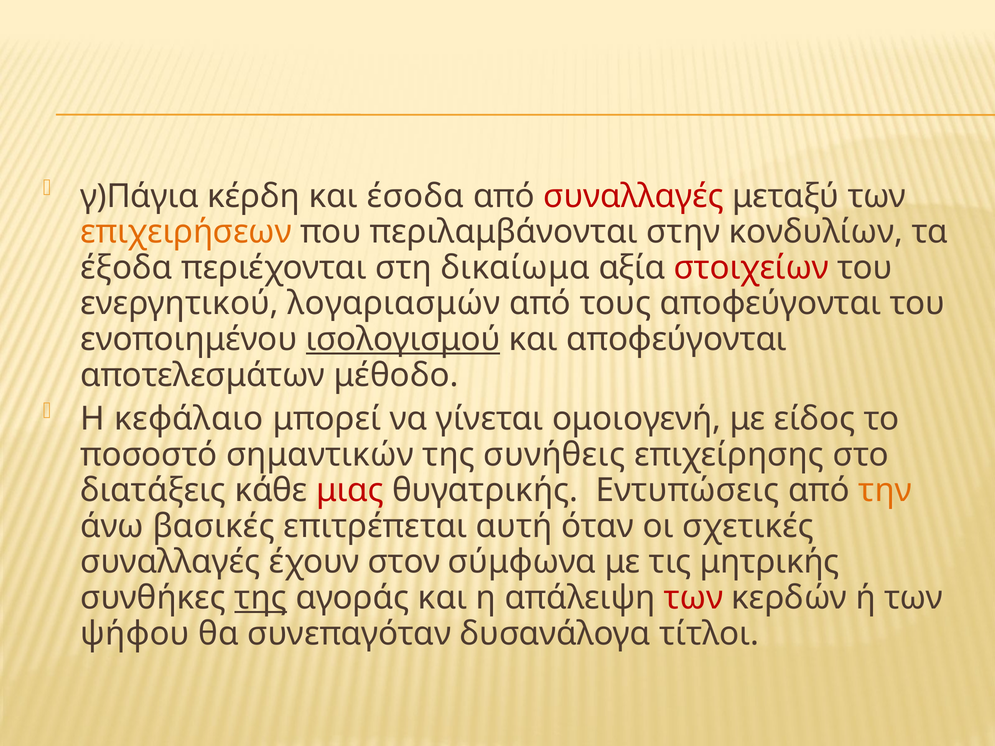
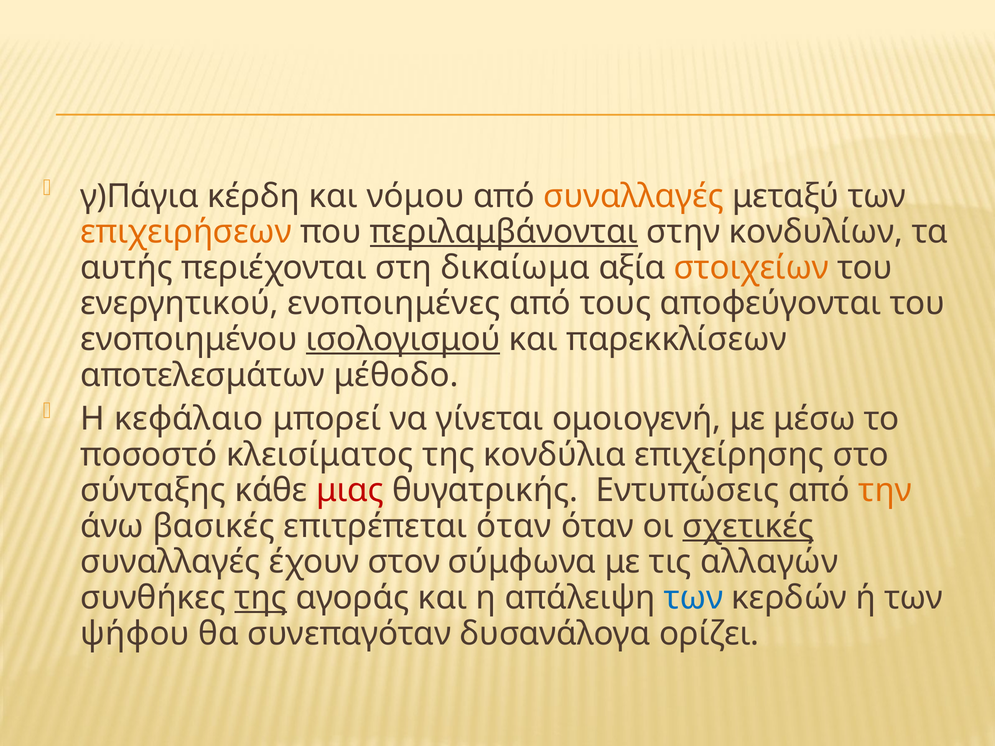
έσοδα: έσοδα -> νόμου (416, 196)
συναλλαγές colour: red -> orange (634, 196)
περιλαμβάνονται underline: none -> present (504, 232)
έξοδα: έξοδα -> αυτής (126, 268)
στοιχείων colour: red -> orange (751, 268)
λογαριασμών: λογαριασμών -> ενοποιημένες (394, 304)
και αποφεύγονται: αποφεύγονται -> παρεκκλίσεων (677, 339)
είδος: είδος -> μέσω (815, 419)
σημαντικών: σημαντικών -> κλεισίματος (320, 455)
συνήθεις: συνήθεις -> κονδύλια (555, 455)
διατάξεις: διατάξεις -> σύνταξης (153, 491)
επιτρέπεται αυτή: αυτή -> όταν (514, 526)
σχετικές underline: none -> present (748, 526)
μητρικής: μητρικής -> αλλαγών (769, 562)
των colour: red -> blue (694, 598)
τίτλοι: τίτλοι -> ορίζει (709, 634)
